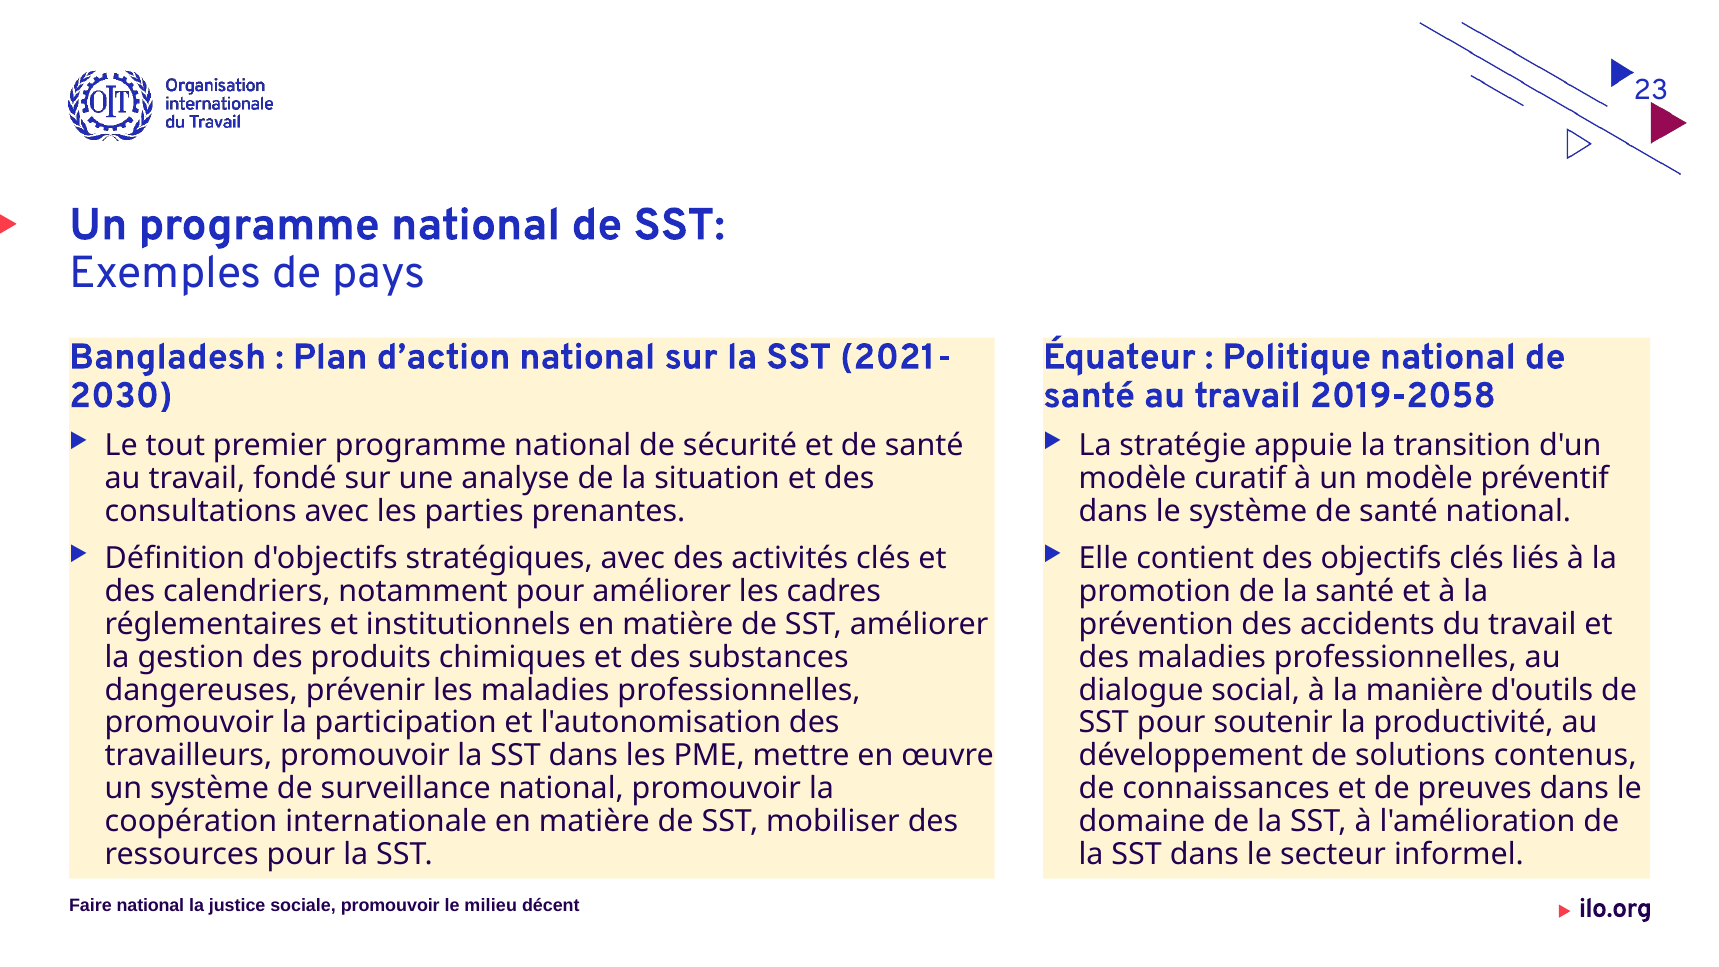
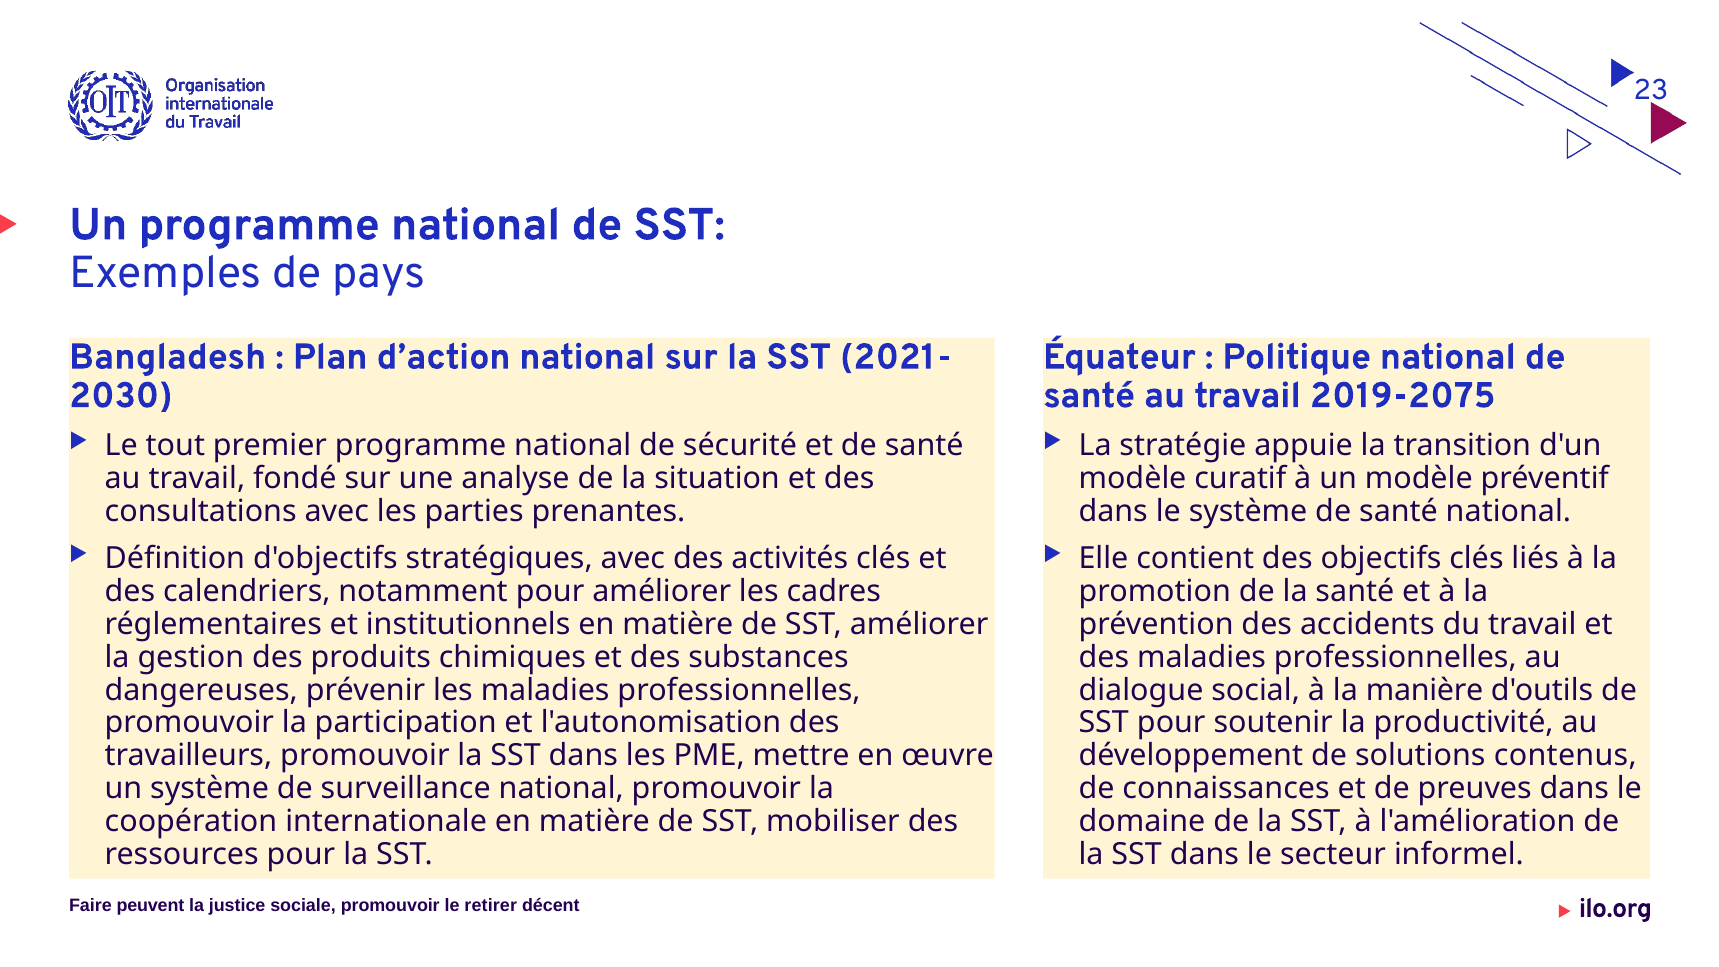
2019-2058: 2019-2058 -> 2019-2075 (1403, 395)
Faire national: national -> peuvent (150, 906)
milieu: milieu -> retirer (491, 906)
